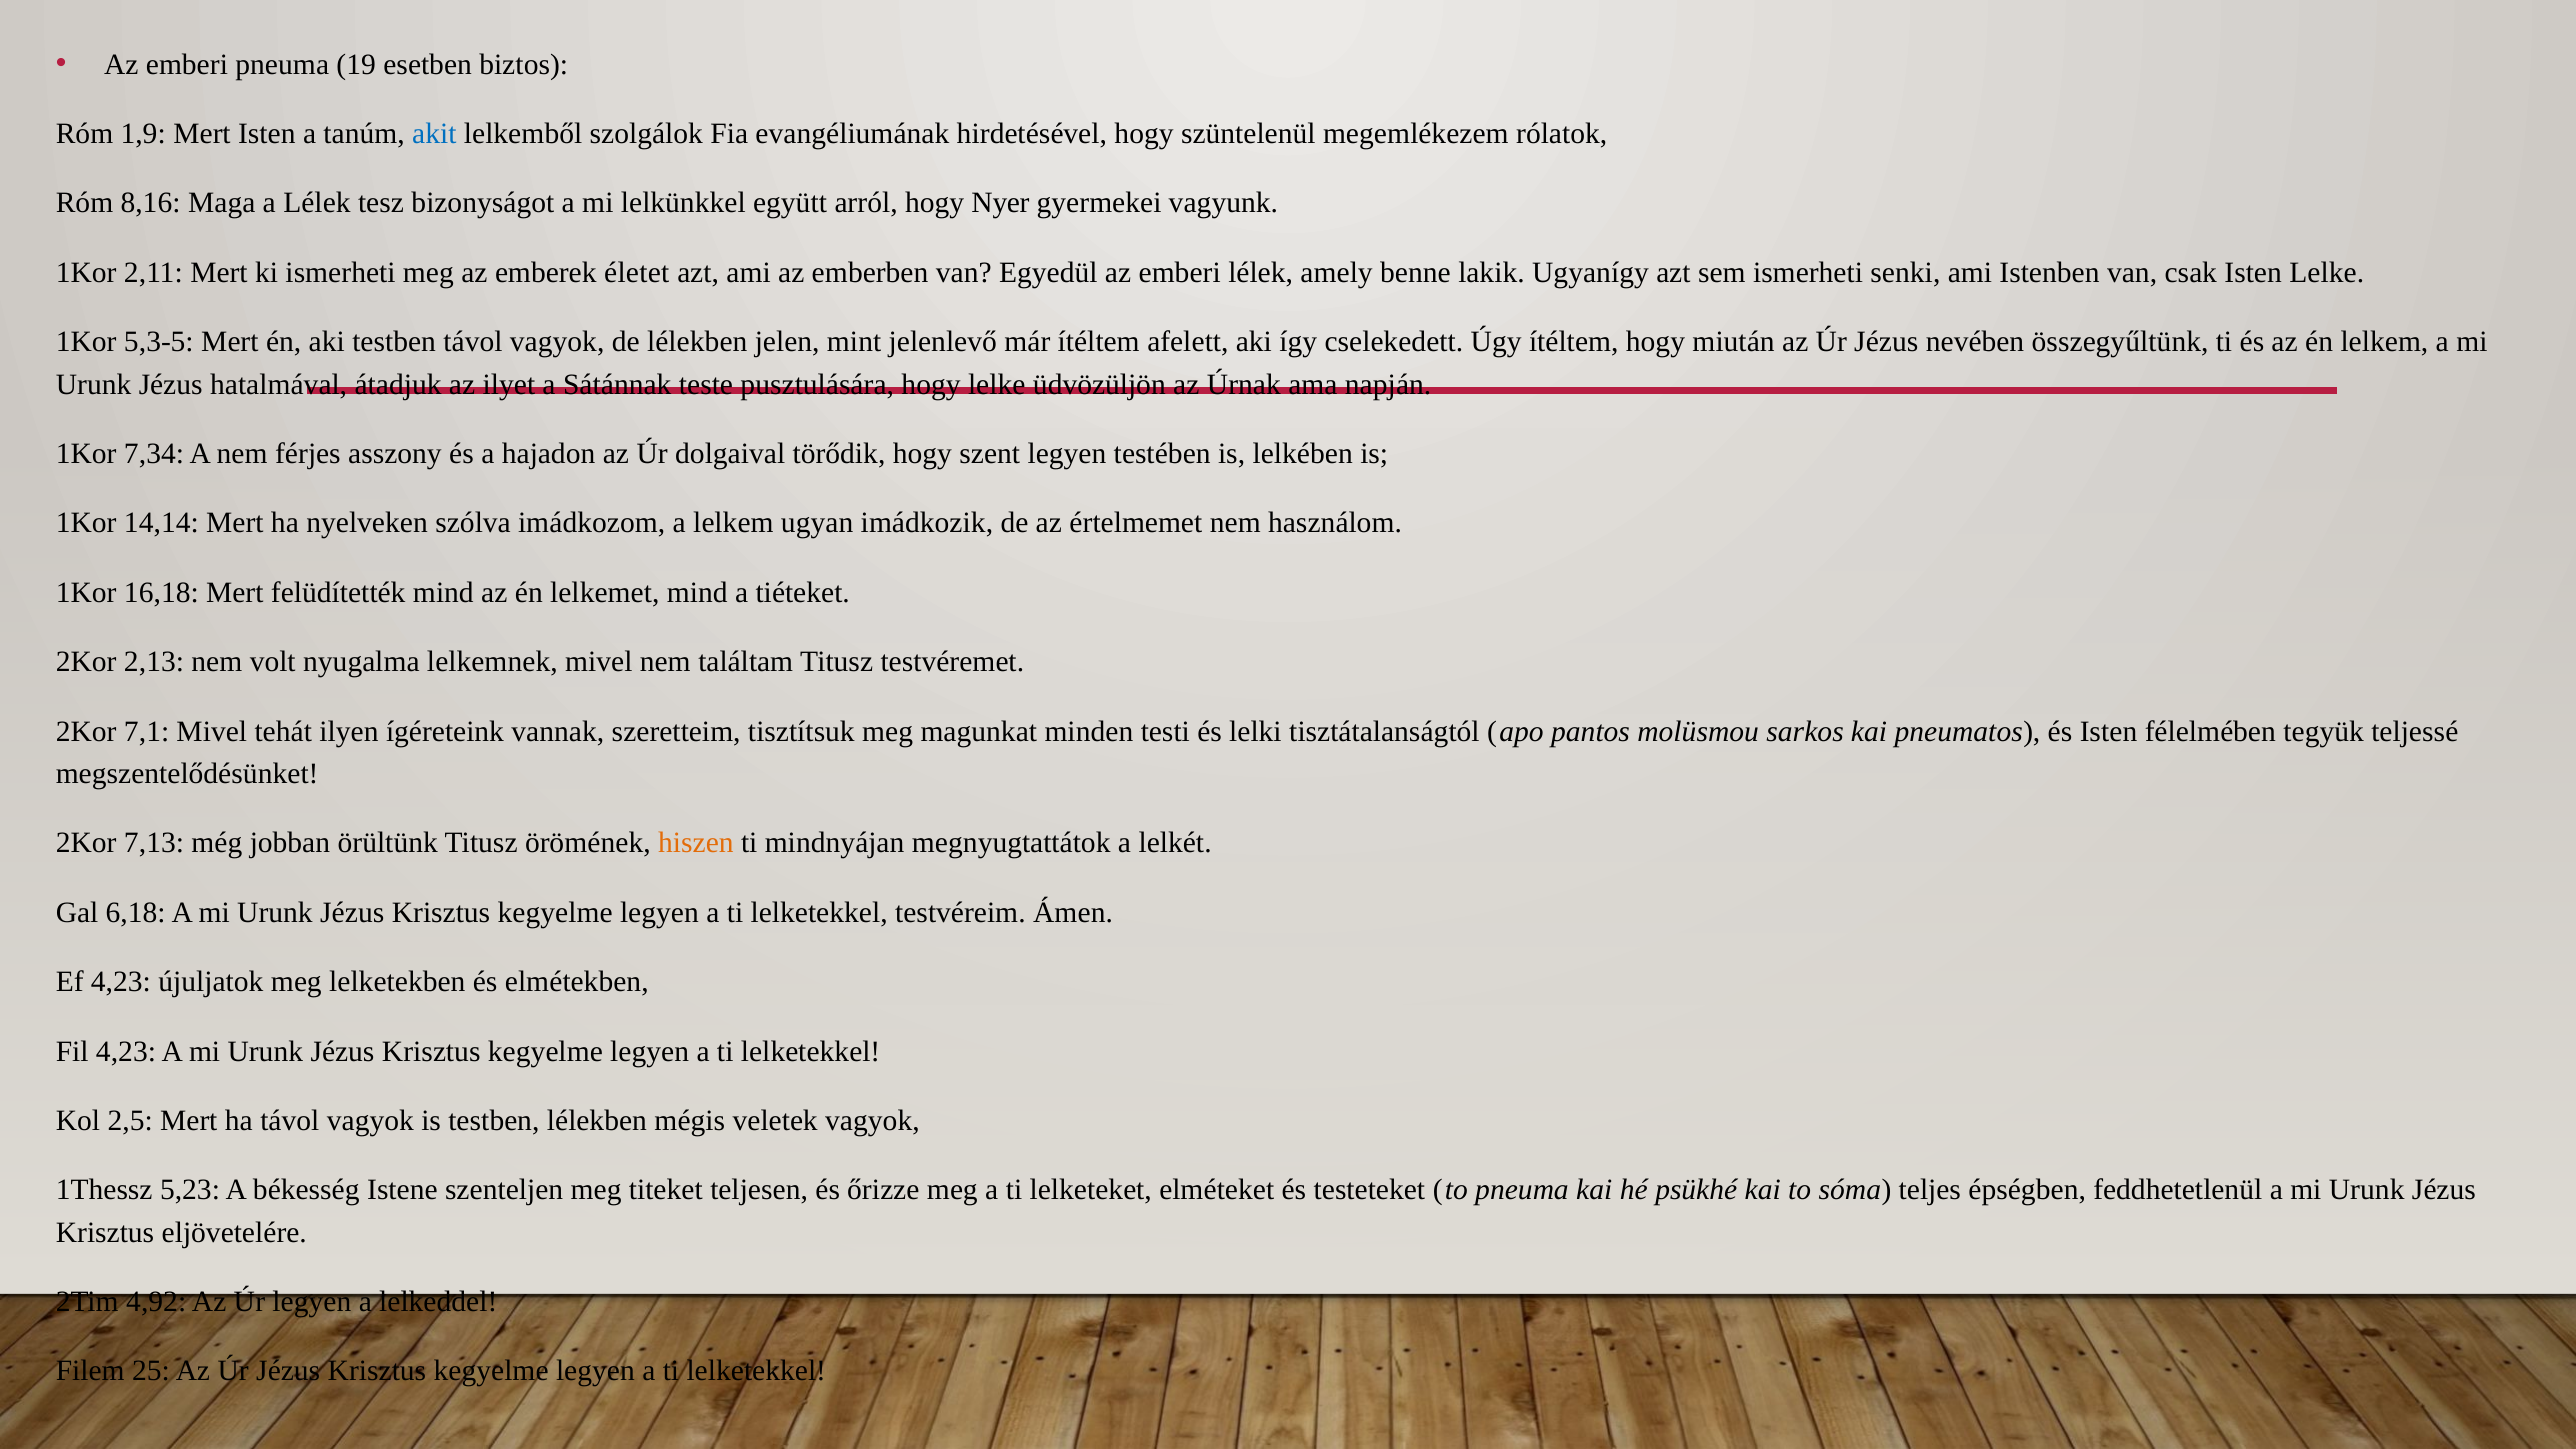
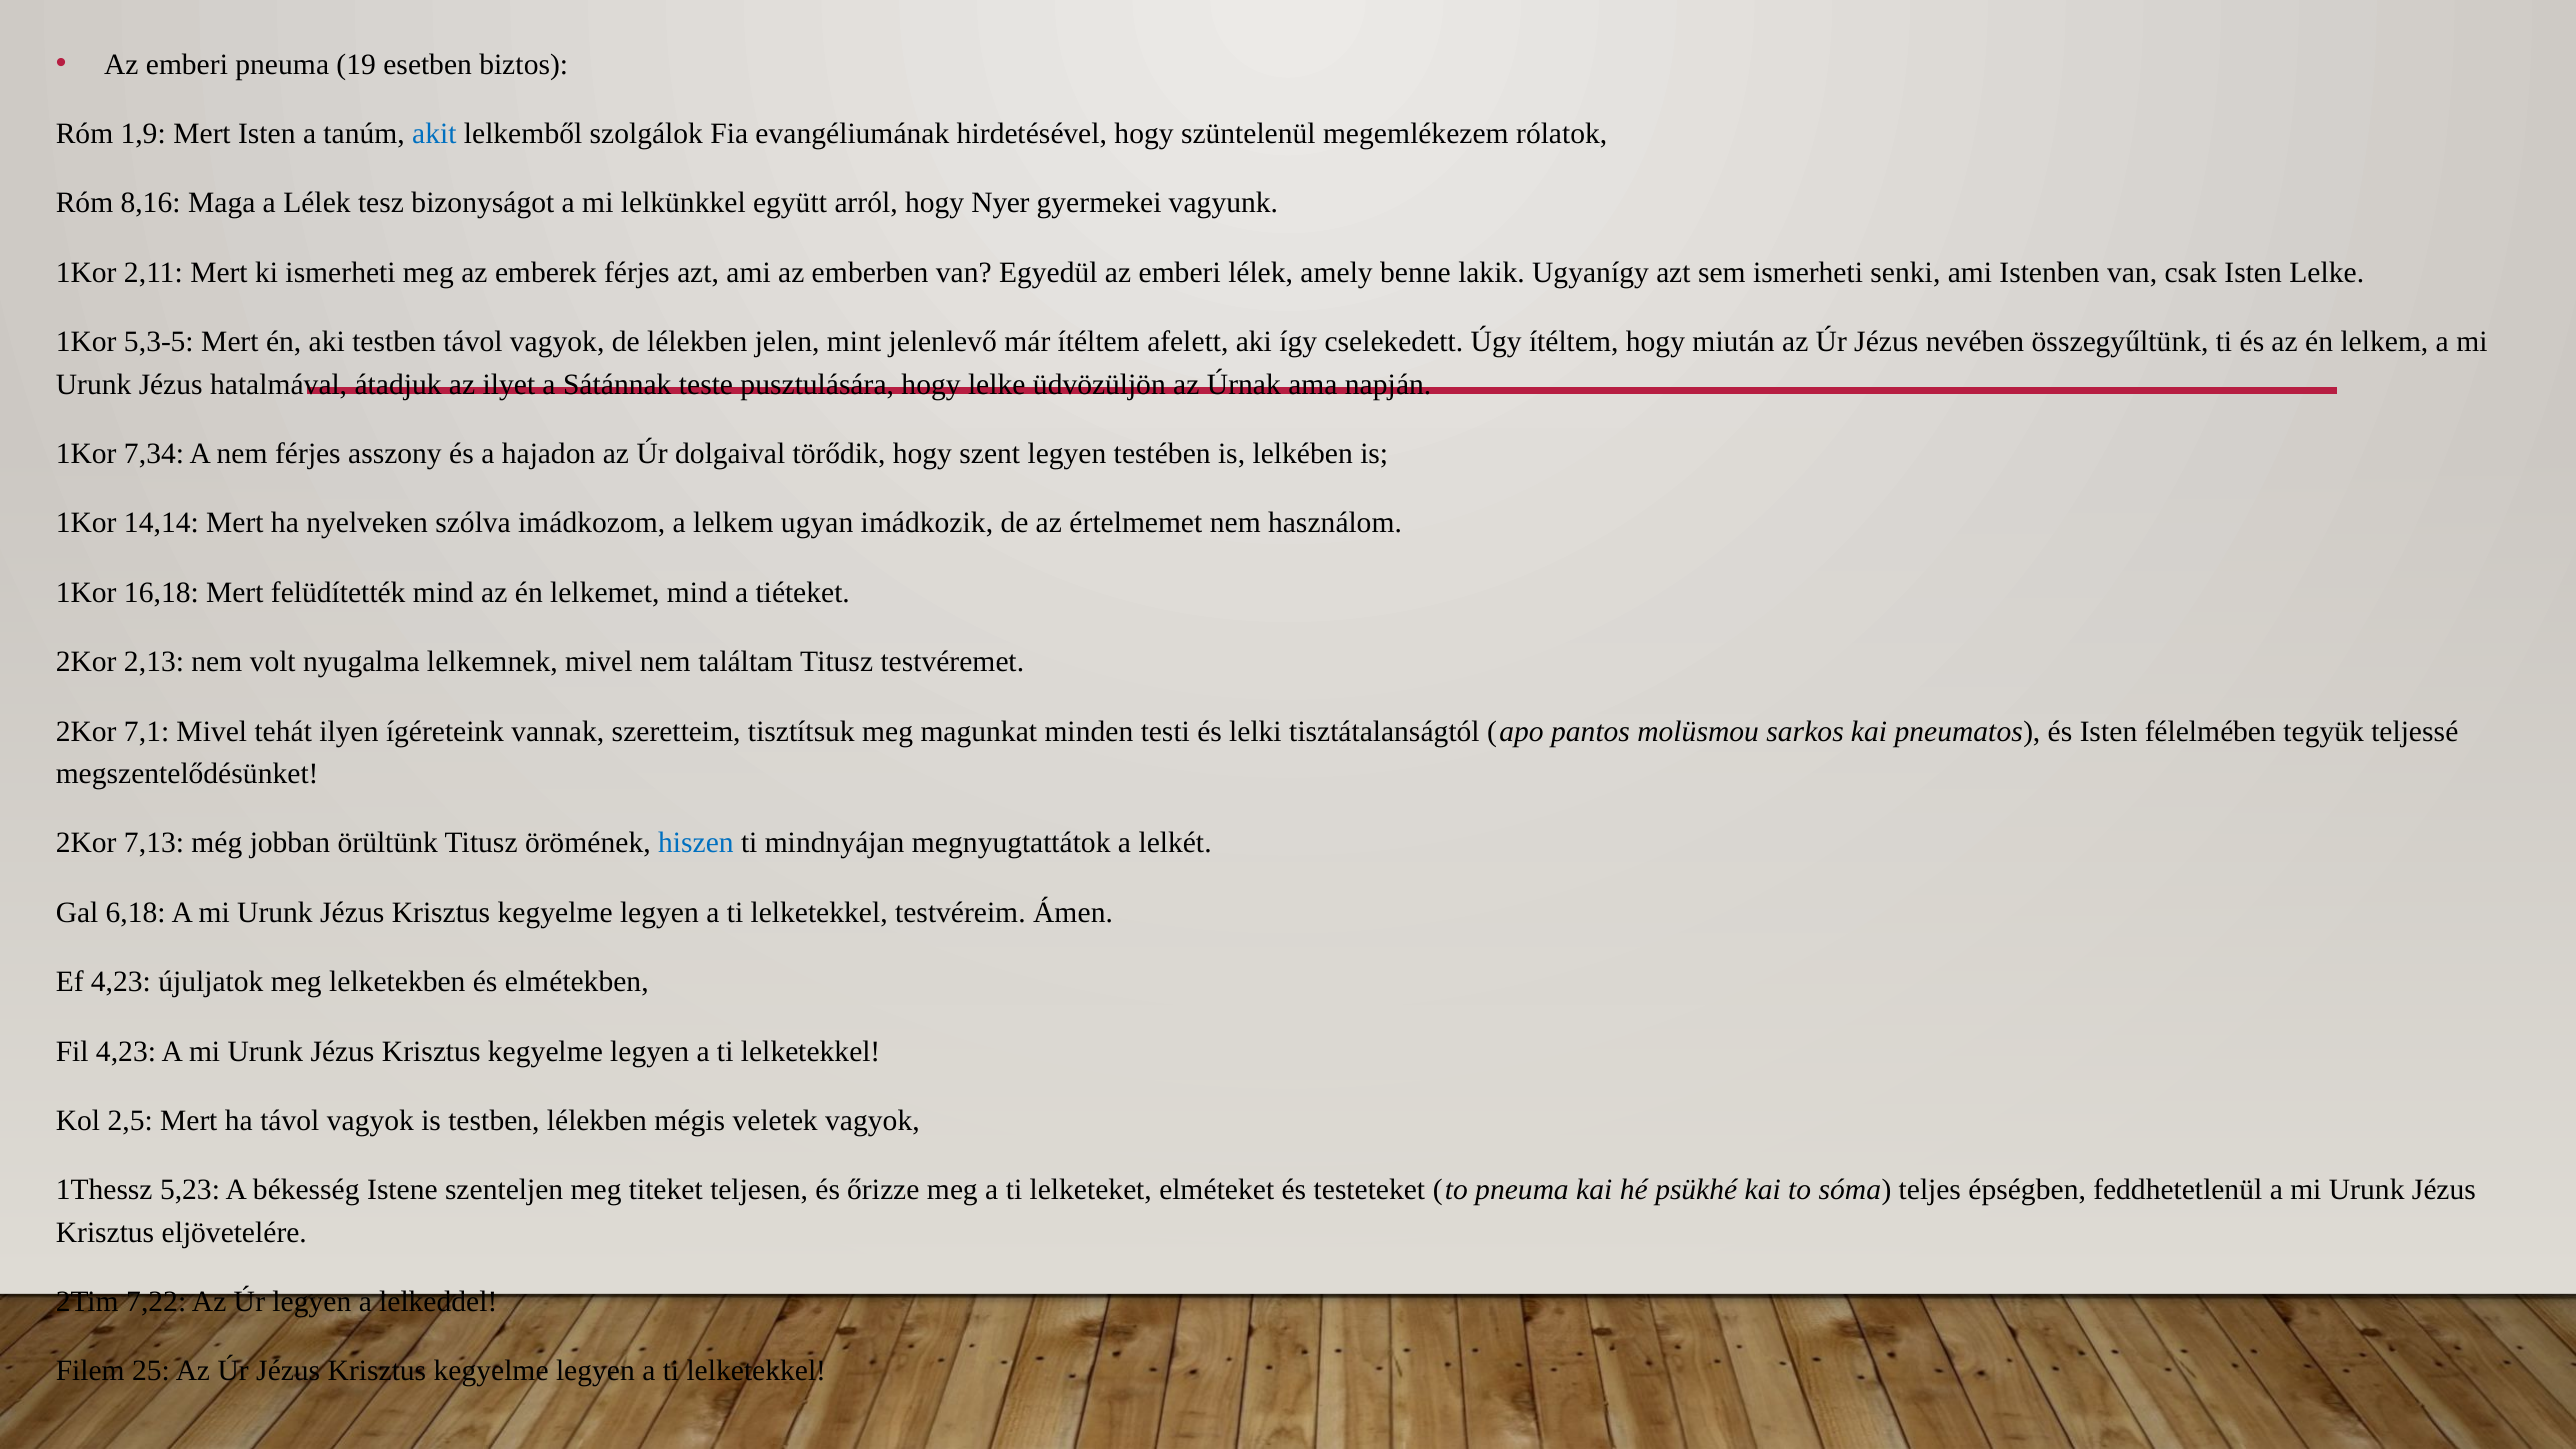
emberek életet: életet -> férjes (637, 273)
hiszen colour: orange -> blue (696, 843)
4,92: 4,92 -> 7,22 (156, 1302)
